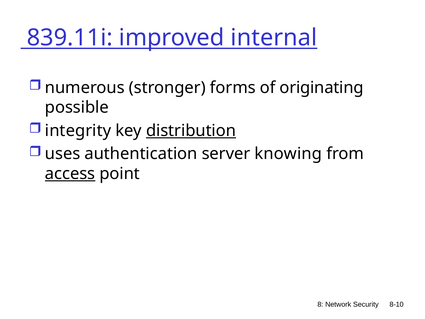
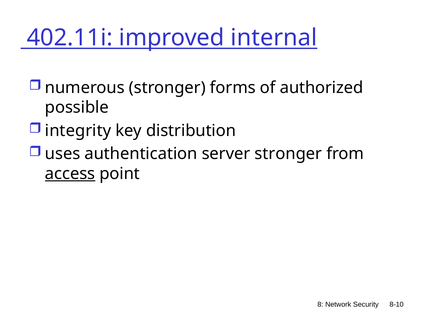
839.11i: 839.11i -> 402.11i (70, 38)
originating: originating -> authorized (322, 88)
distribution underline: present -> none (191, 131)
server knowing: knowing -> stronger (288, 154)
